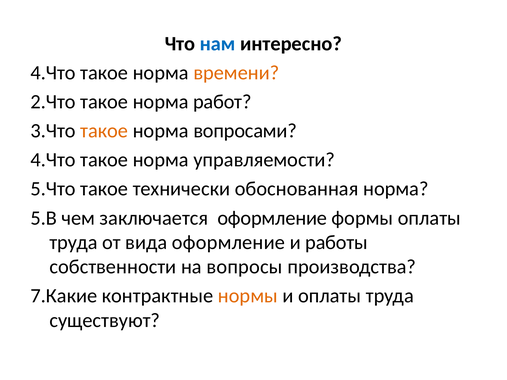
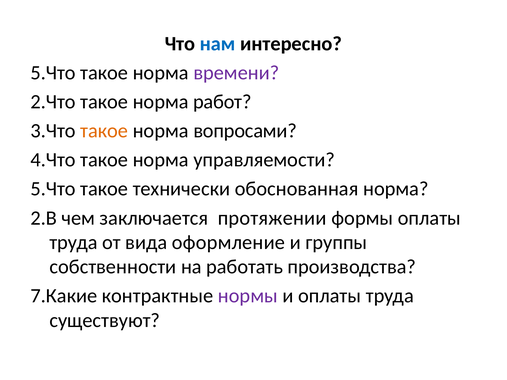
4.Что: 4.Что -> 5.Что (53, 73)
времени colour: orange -> purple (236, 73)
5.В: 5.В -> 2.В (44, 218)
заключается оформление: оформление -> протяжении (272, 218)
работы: работы -> группы (336, 243)
вопросы: вопросы -> работать (245, 267)
нормы colour: orange -> purple (248, 296)
